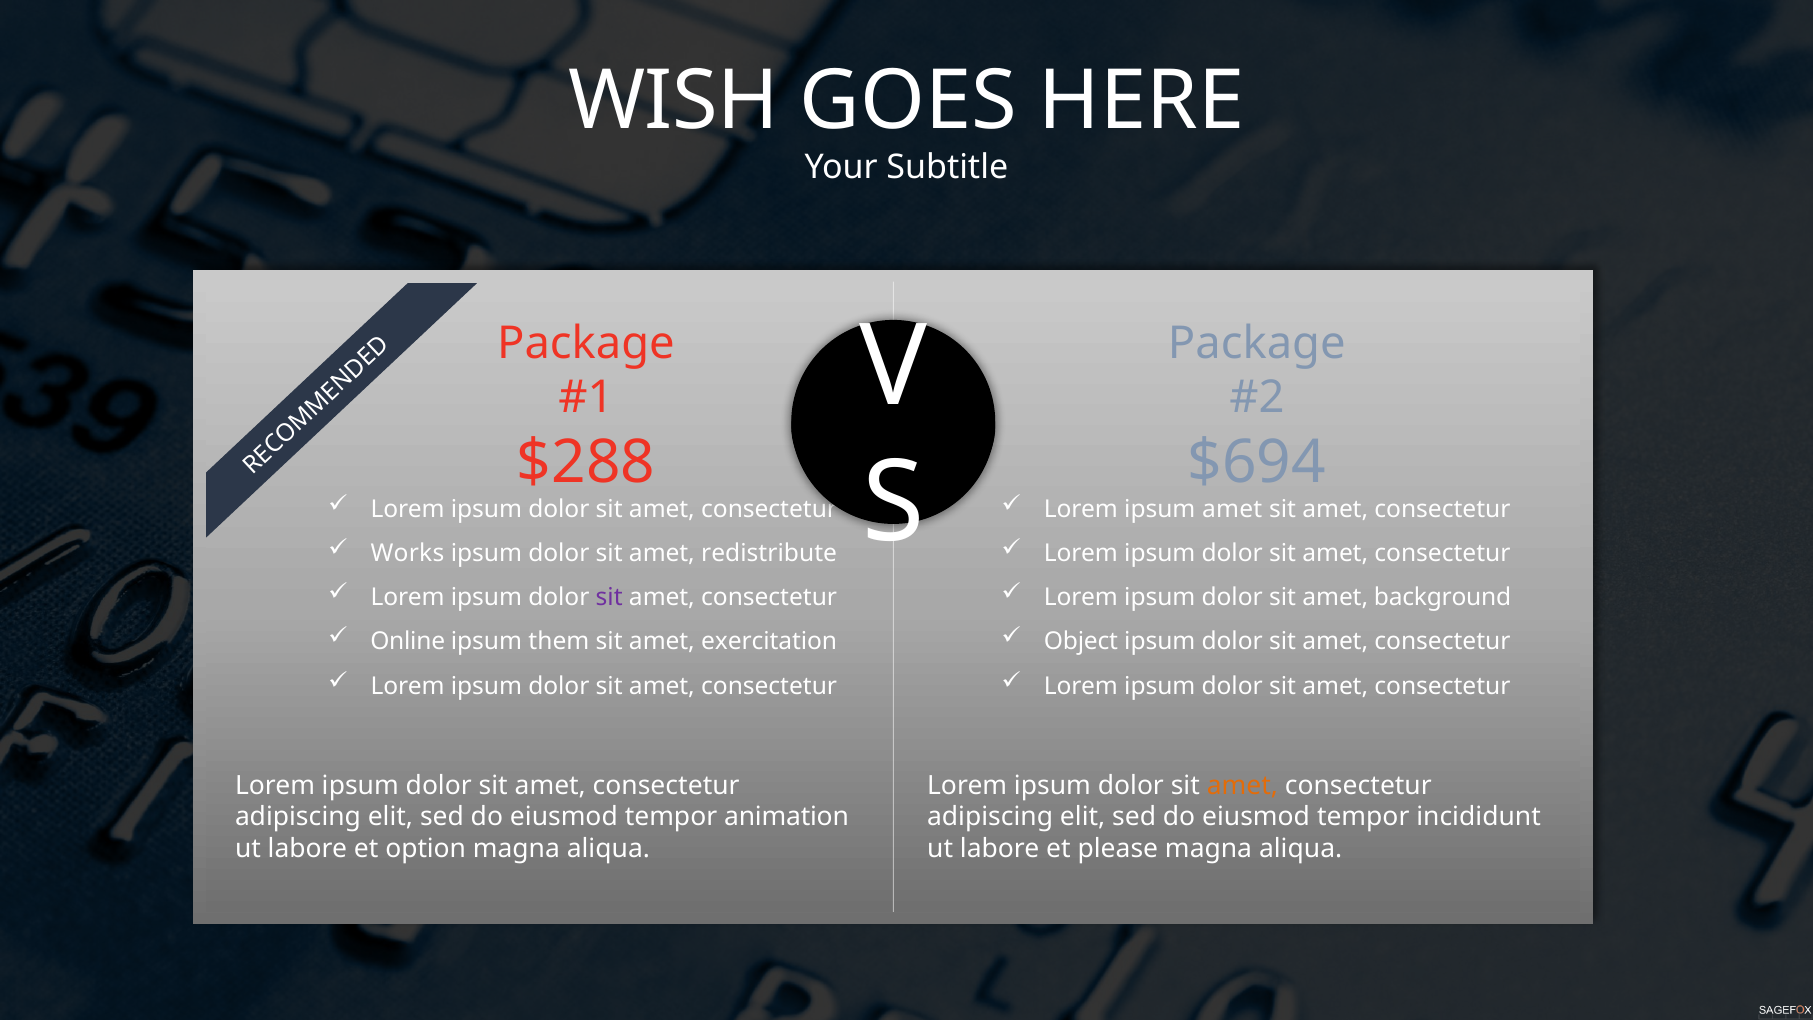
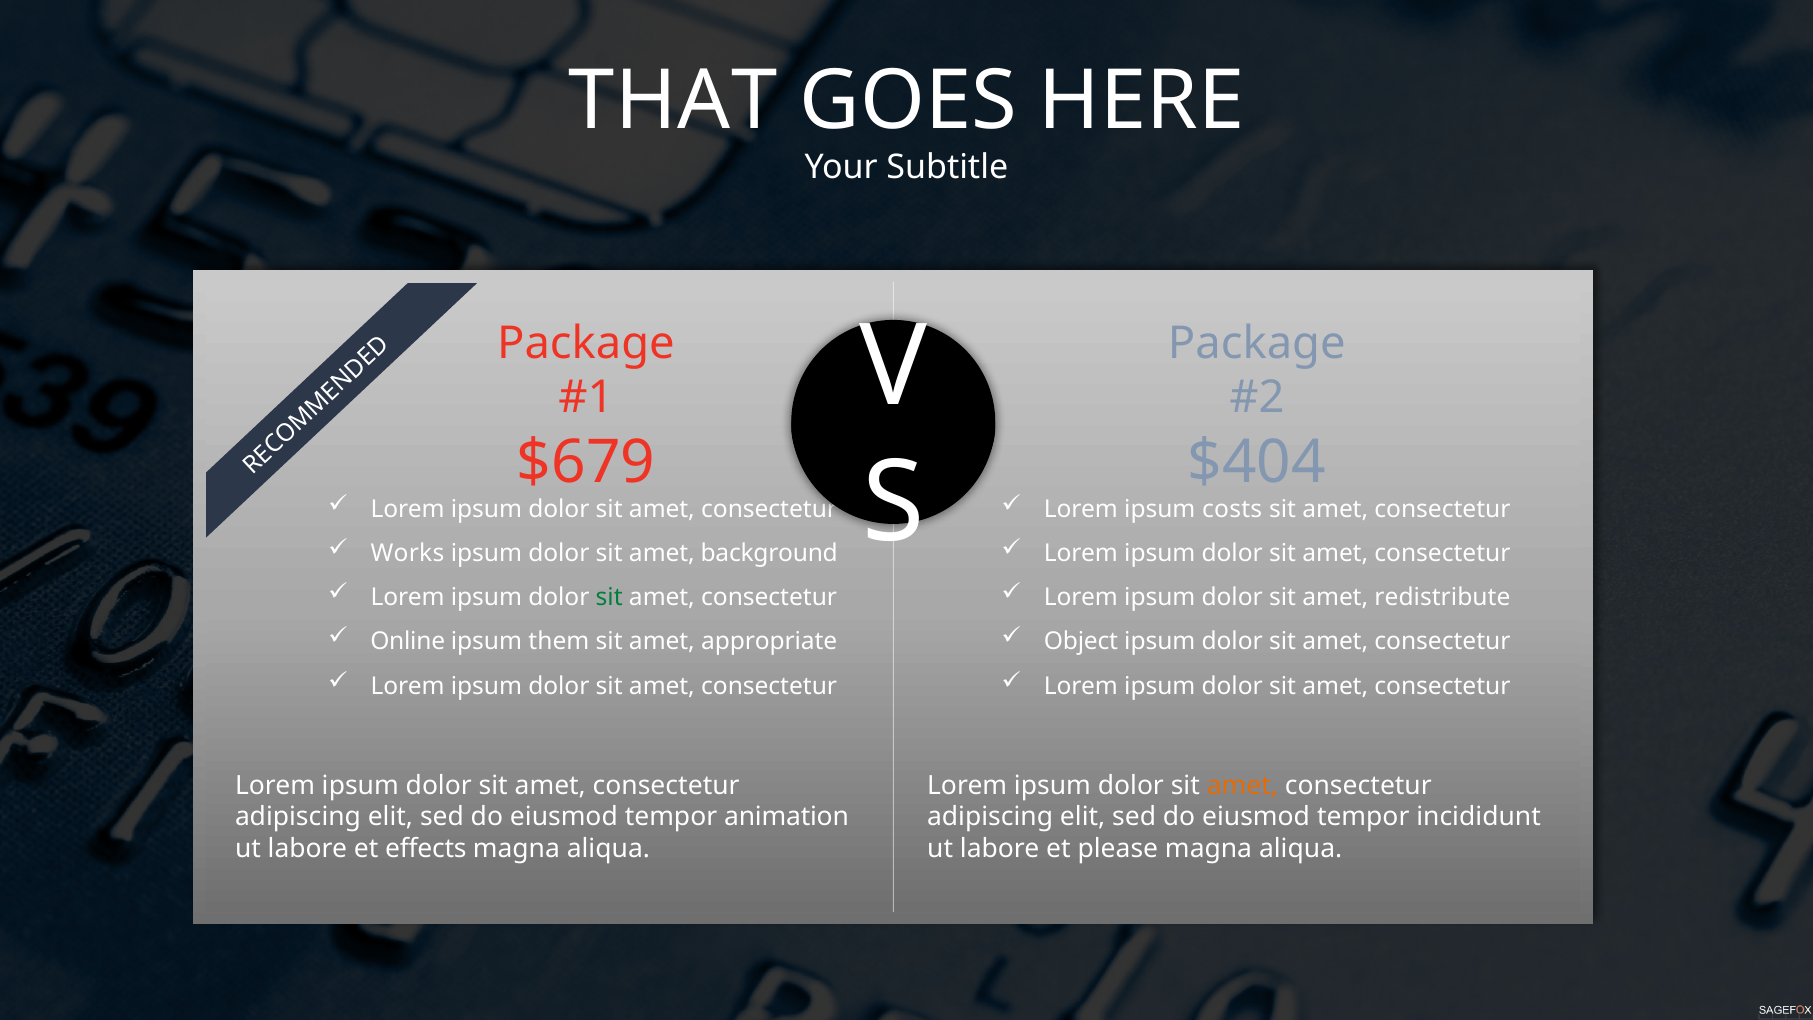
WISH: WISH -> THAT (673, 101)
$288: $288 -> $679 (586, 462)
$694: $694 -> $404 (1257, 462)
ipsum amet: amet -> costs (1232, 509)
redistribute: redistribute -> background (769, 553)
sit colour: purple -> green (609, 597)
background: background -> redistribute (1442, 597)
exercitation: exercitation -> appropriate (769, 642)
option: option -> effects (426, 849)
